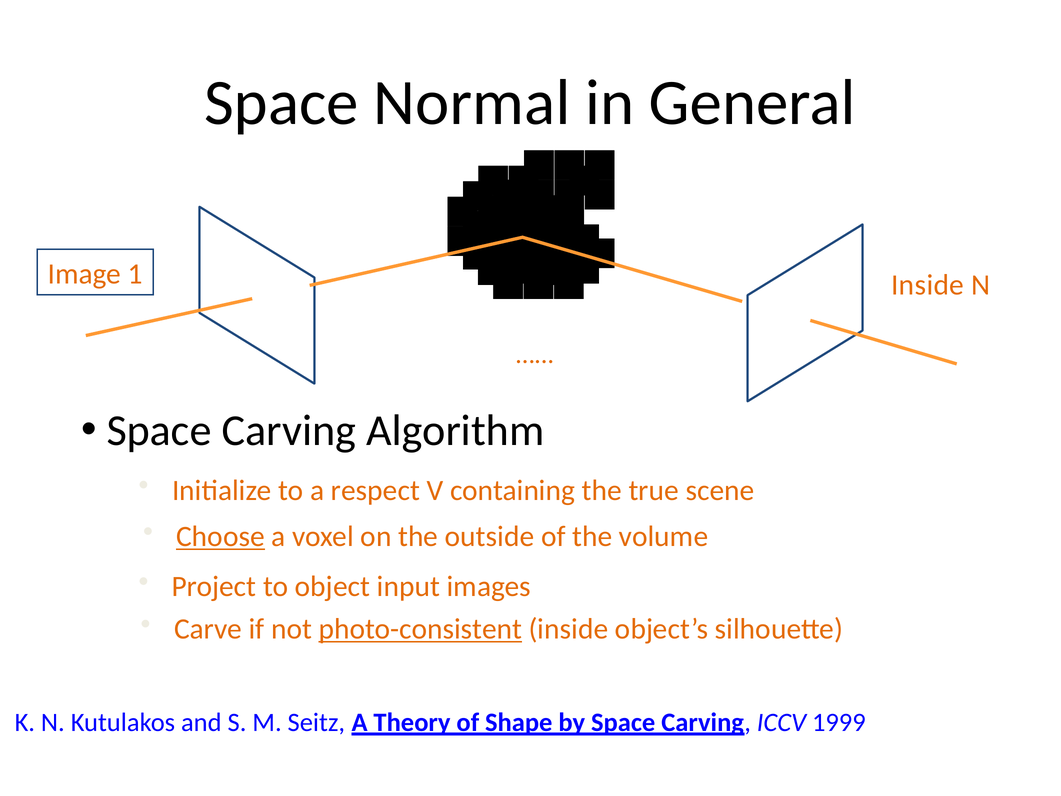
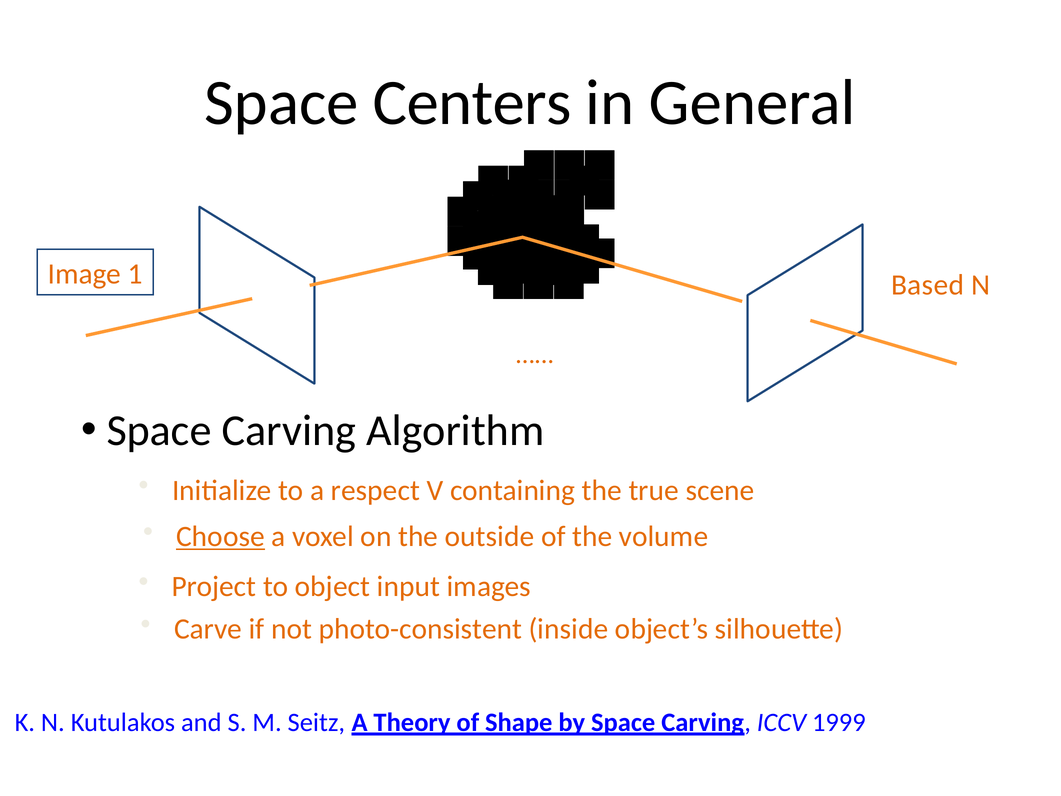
Normal: Normal -> Centers (472, 103)
1 Inside: Inside -> Based (928, 285)
photo-consistent underline: present -> none (420, 629)
